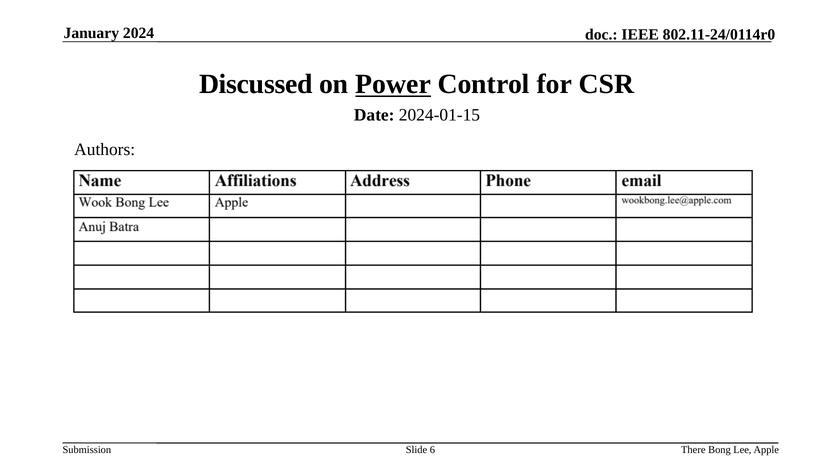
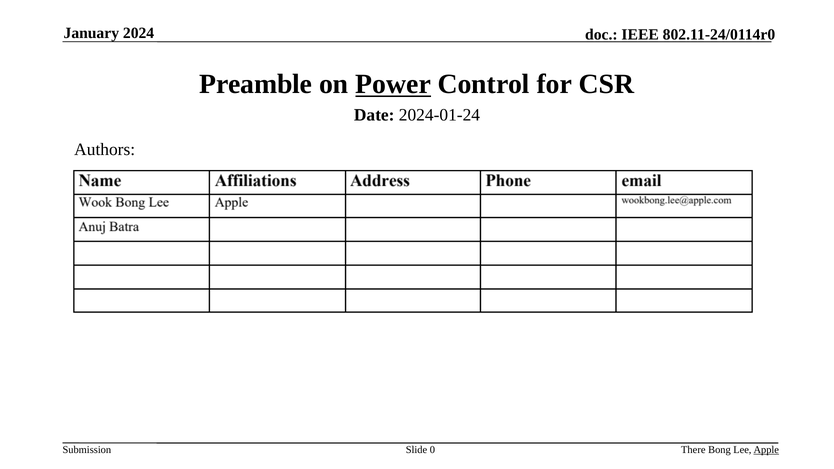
Discussed: Discussed -> Preamble (256, 84)
2024-01-15: 2024-01-15 -> 2024-01-24 (439, 115)
6: 6 -> 0 (432, 450)
Apple underline: none -> present (766, 450)
